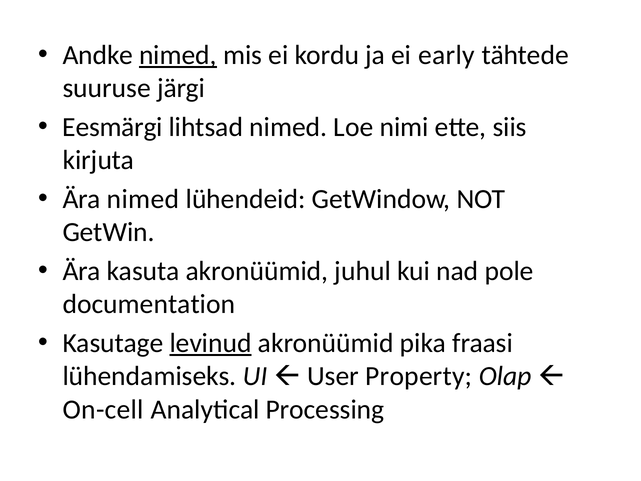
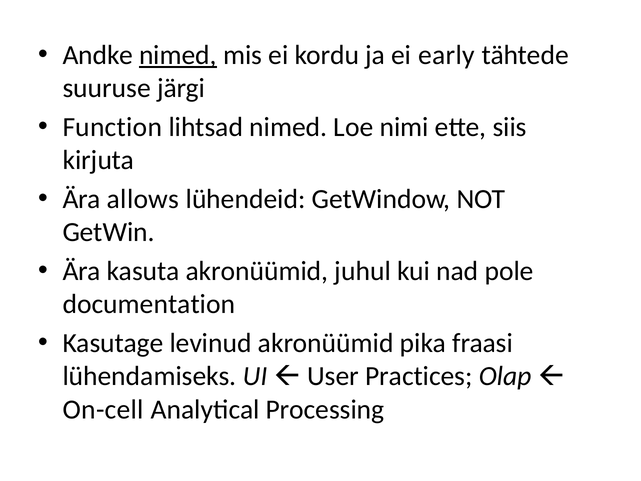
Eesmärgi: Eesmärgi -> Function (112, 127)
Ära nimed: nimed -> allows (143, 199)
levinud underline: present -> none (211, 343)
Property: Property -> Practices (419, 376)
